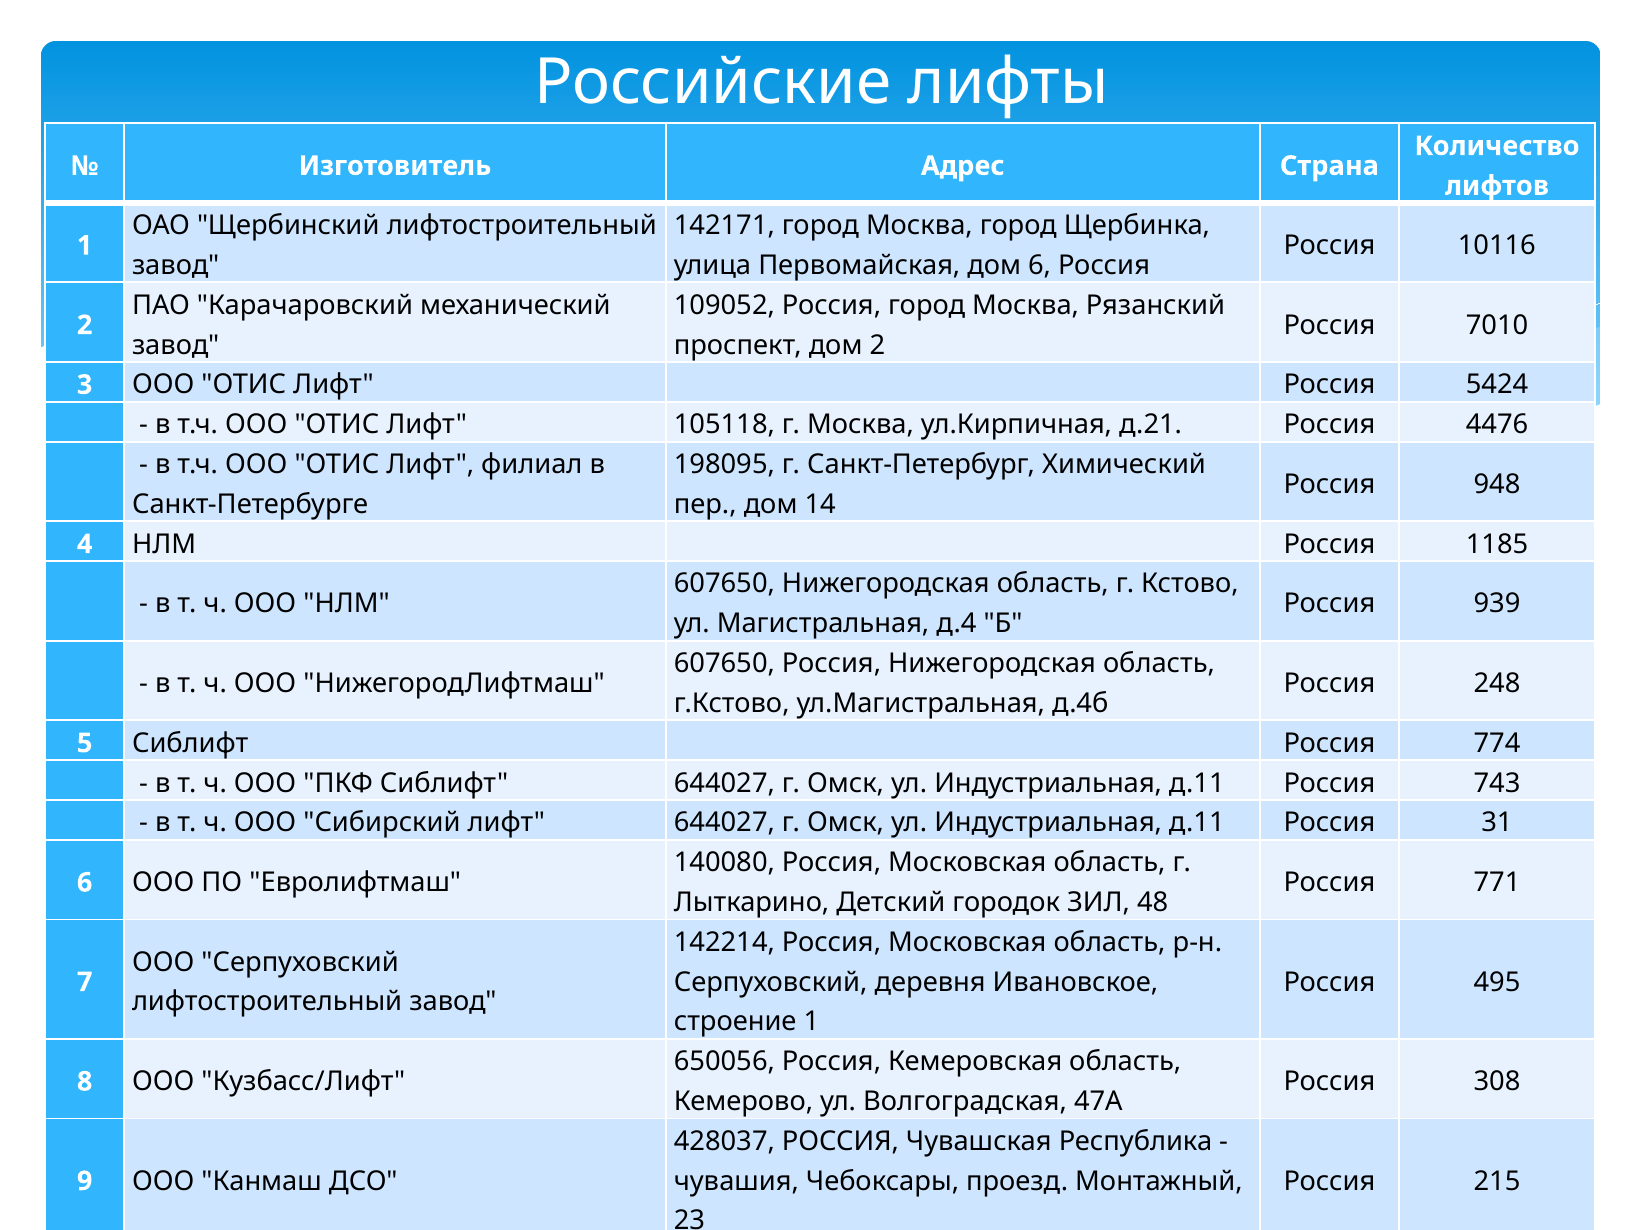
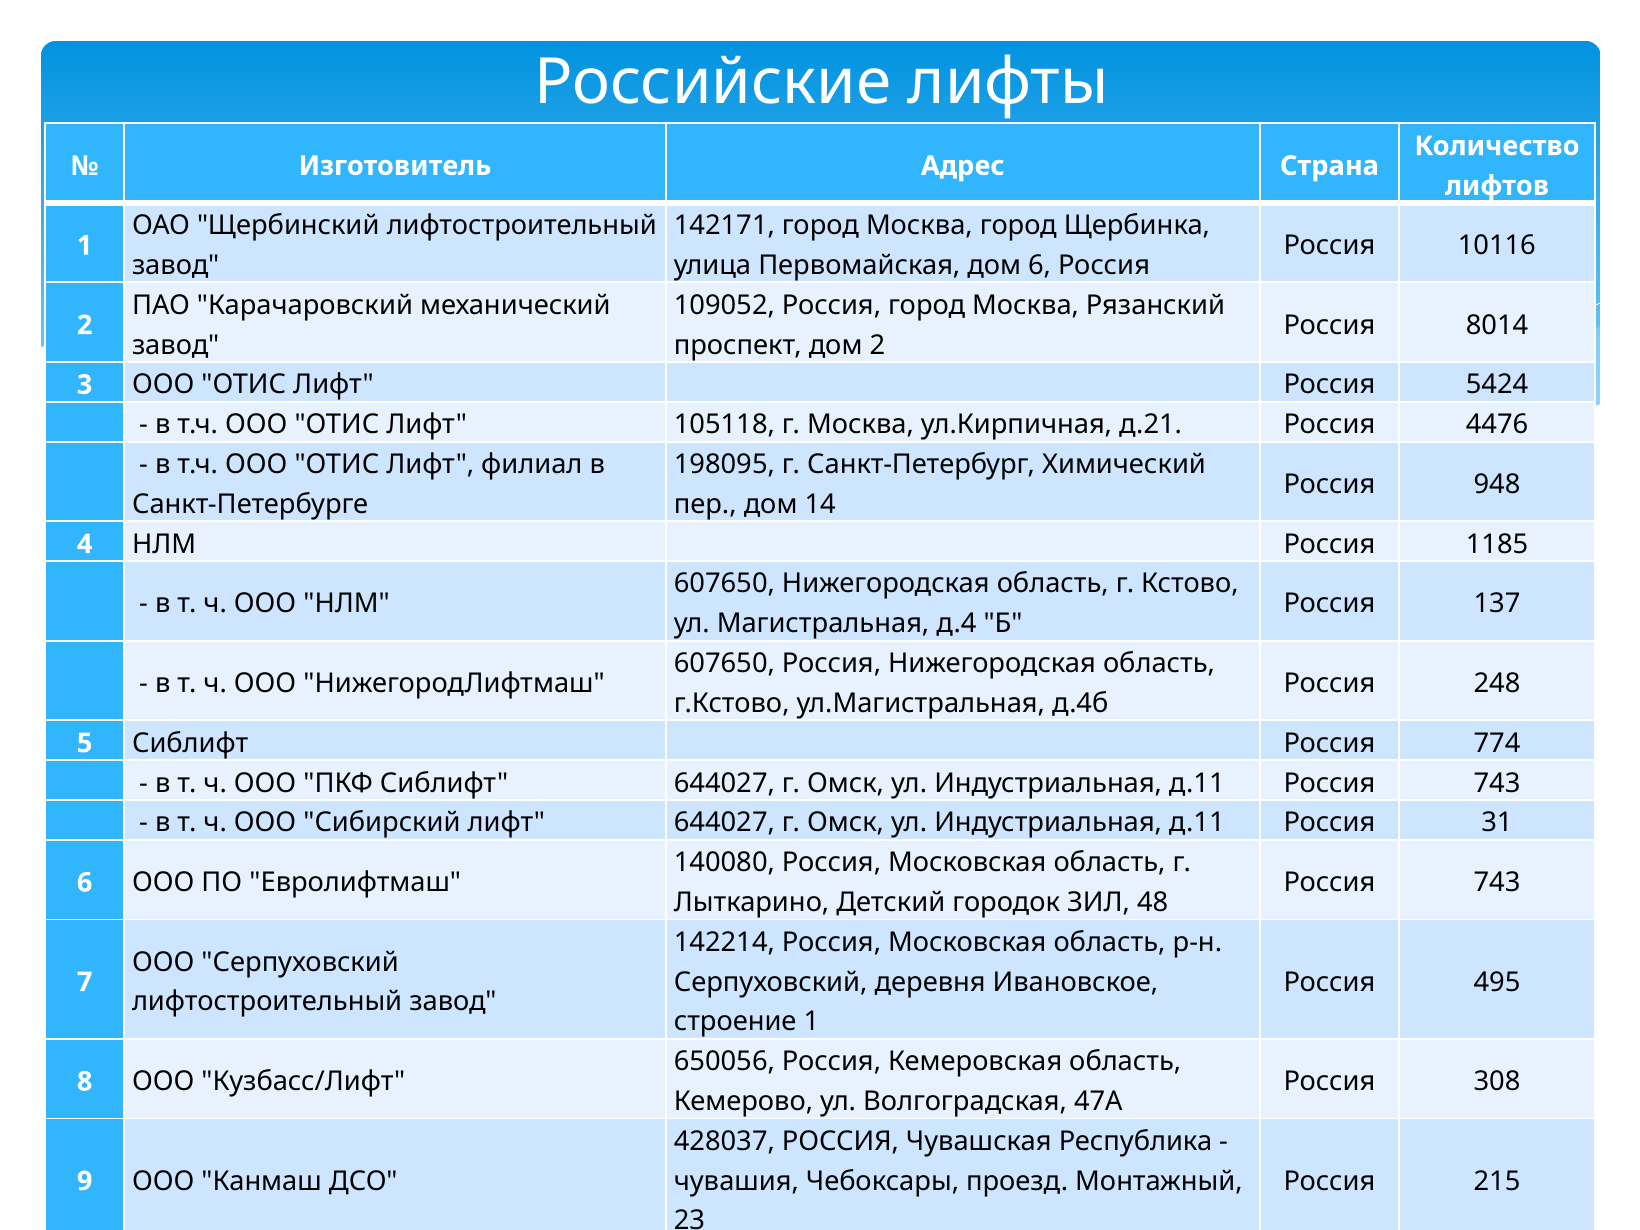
7010: 7010 -> 8014 (1497, 325)
939: 939 -> 137 (1497, 604)
771: 771 -> 743 (1497, 883)
